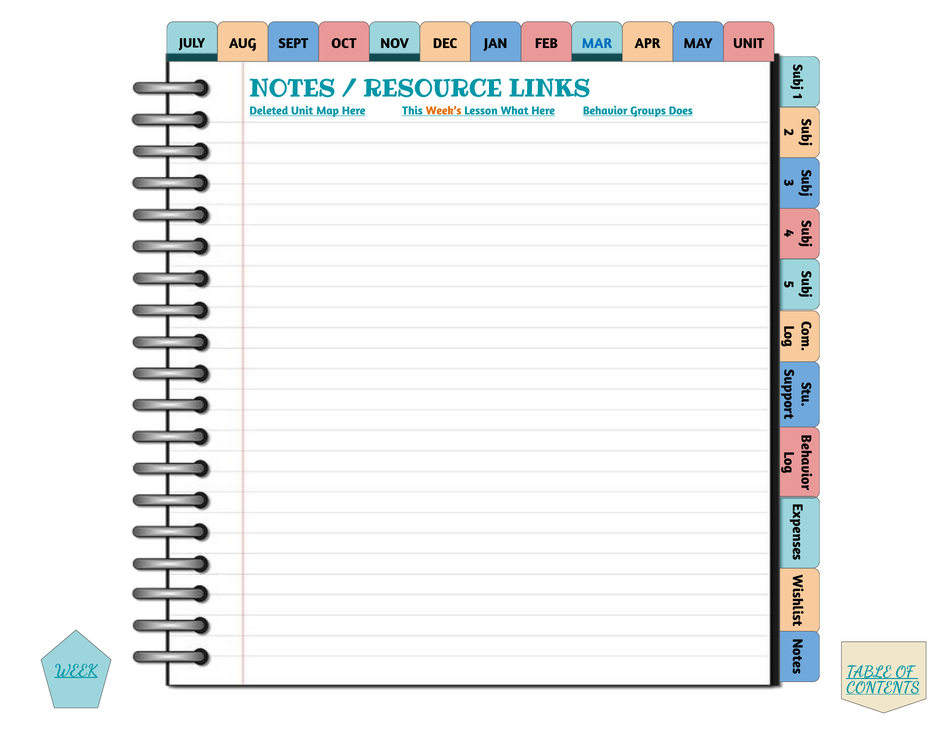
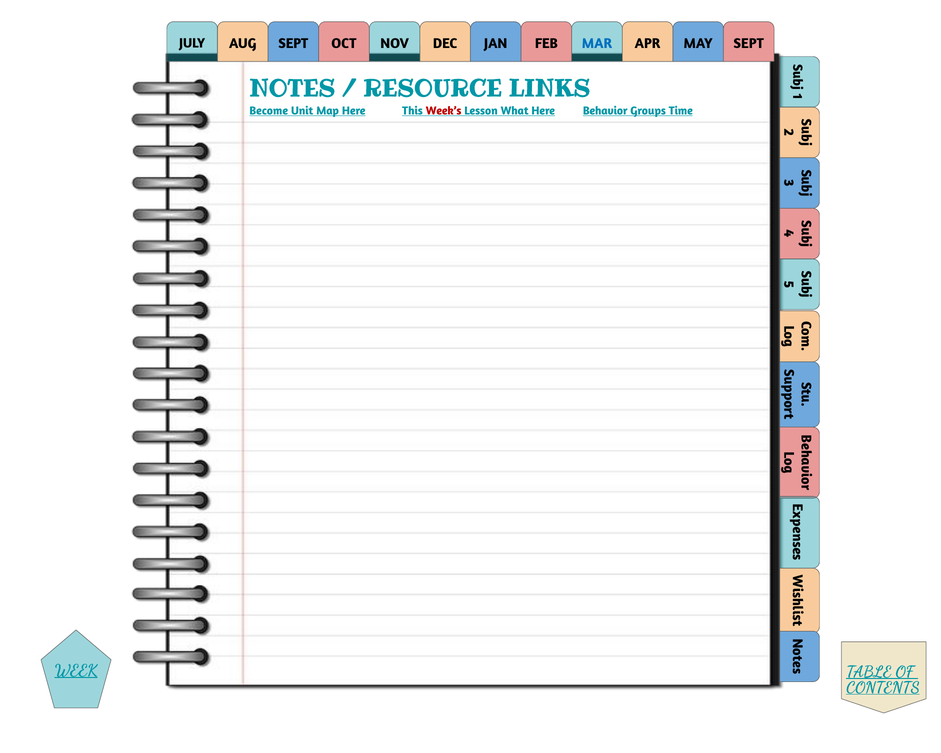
MAY UNIT: UNIT -> SEPT (749, 43)
Deleted: Deleted -> Become (269, 111)
Week’s colour: orange -> red (444, 111)
Does: Does -> Time (681, 111)
